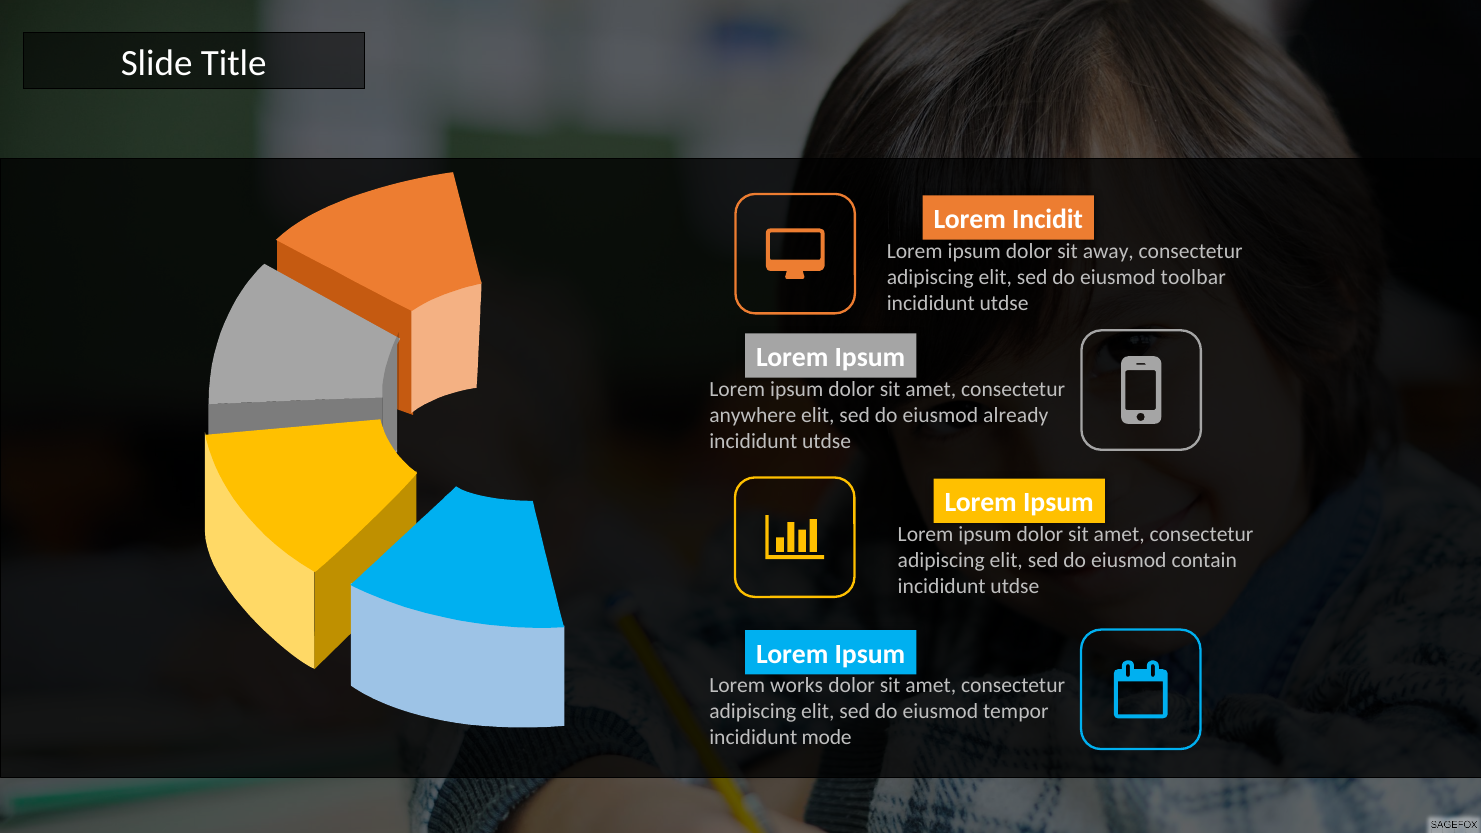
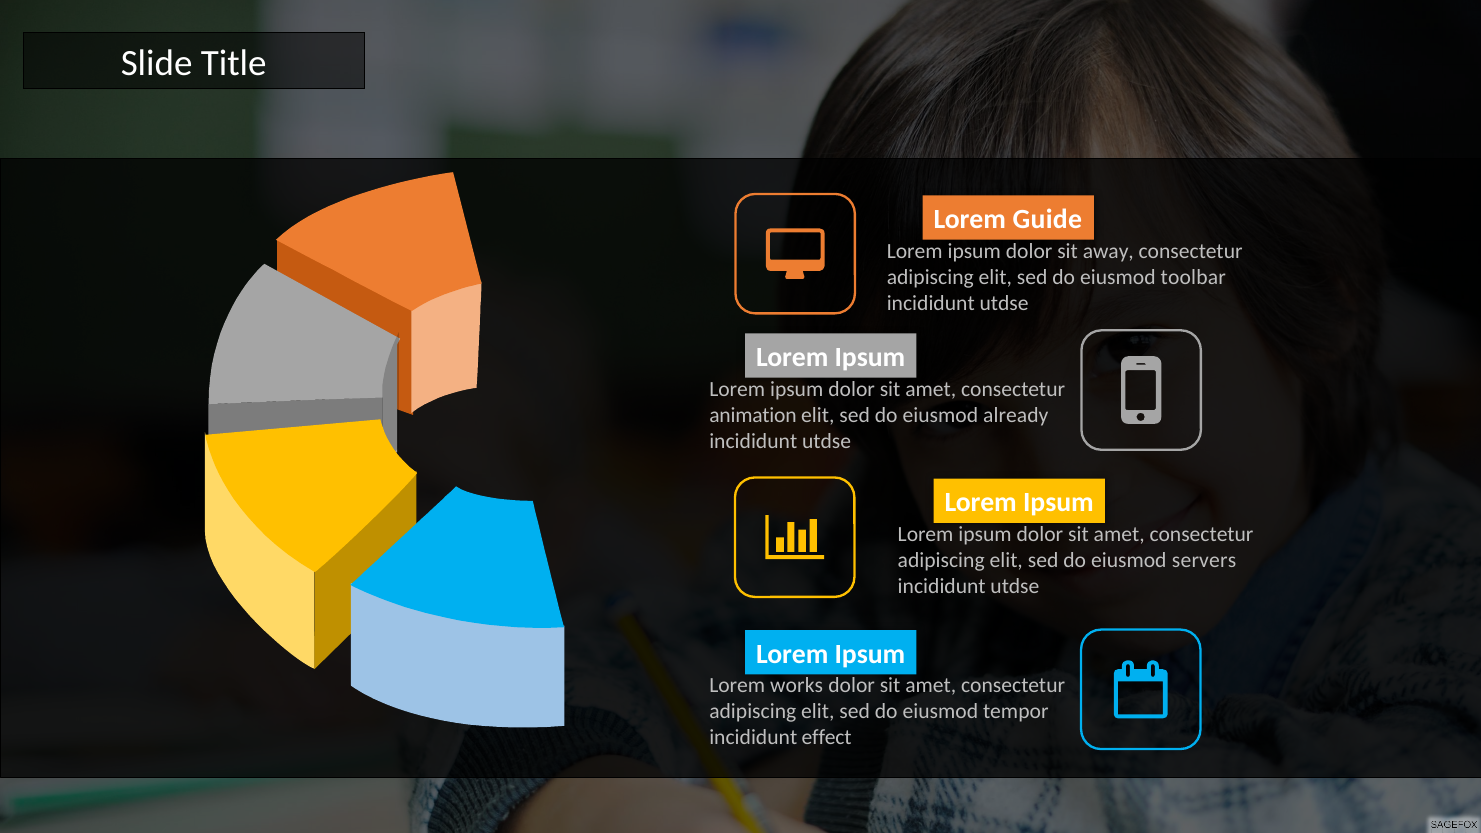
Incidit: Incidit -> Guide (1047, 220)
anywhere: anywhere -> animation (753, 415)
contain: contain -> servers (1204, 560)
mode: mode -> effect (827, 738)
